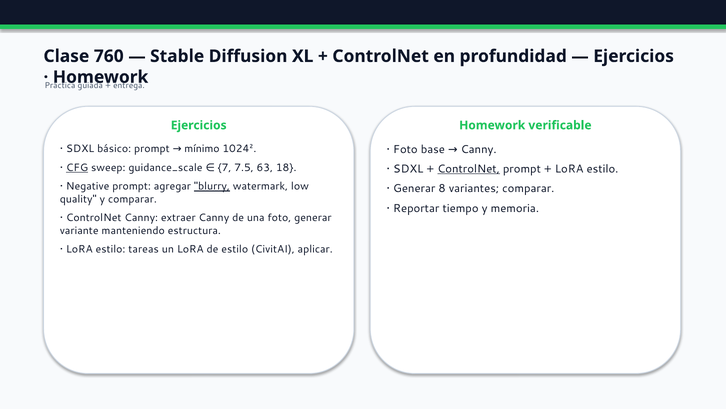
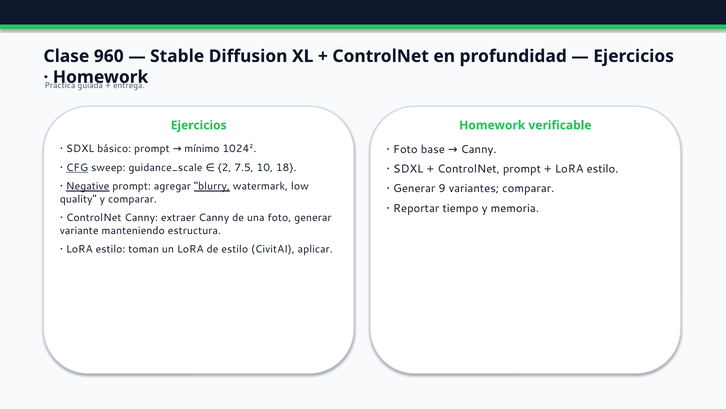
760: 760 -> 960 (109, 56)
7: 7 -> 2 (225, 167)
63: 63 -> 10 (265, 167)
ControlNet underline: present -> none (469, 169)
Negative underline: none -> present (88, 186)
8: 8 -> 9 (442, 188)
tareas: tareas -> toman (144, 249)
